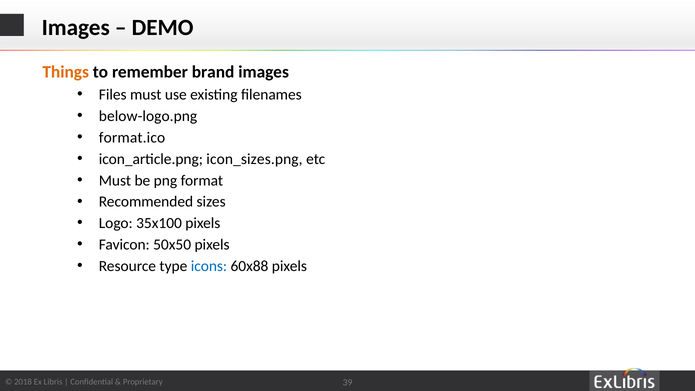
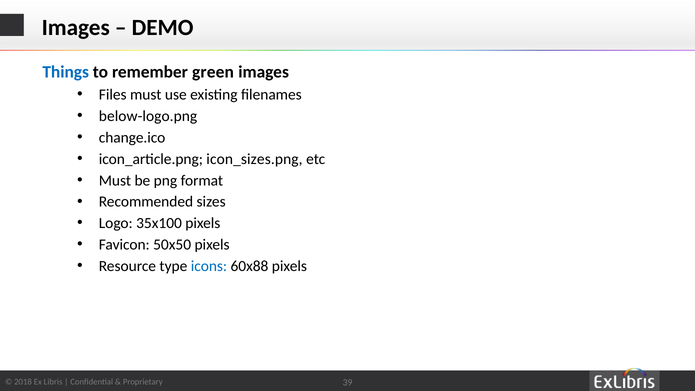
Things colour: orange -> blue (66, 72)
brand: brand -> green (213, 72)
format.ico: format.ico -> change.ico (132, 138)
